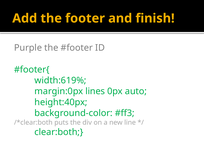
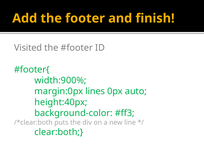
Purple: Purple -> Visited (28, 48)
width:619%: width:619% -> width:900% (60, 80)
